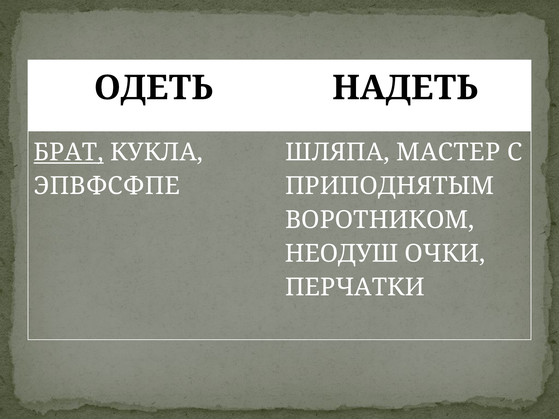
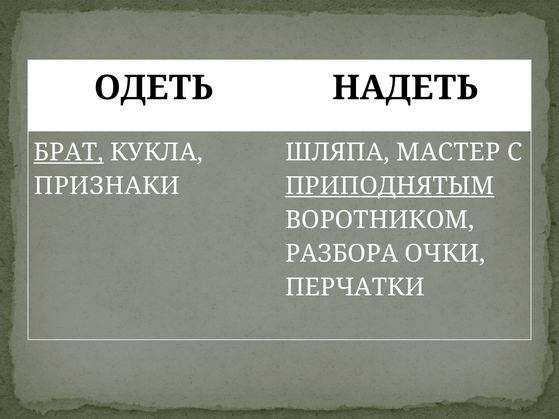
ЭПВФСФПЕ: ЭПВФСФПЕ -> ПРИЗНАКИ (107, 186)
ПРИПОДНЯТЫМ underline: none -> present (390, 186)
НЕОДУШ: НЕОДУШ -> РАЗБОРА (342, 254)
